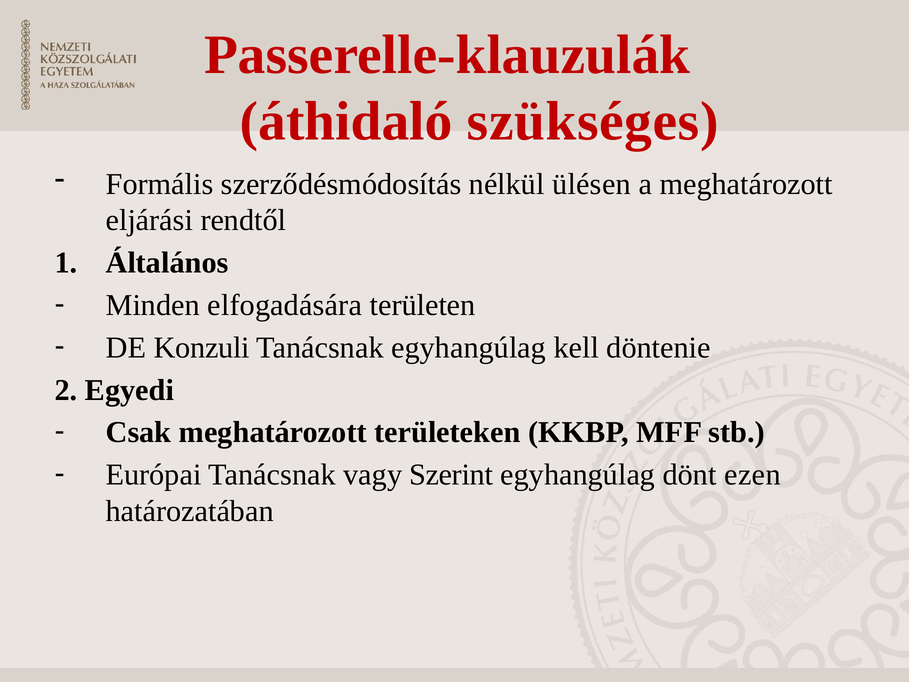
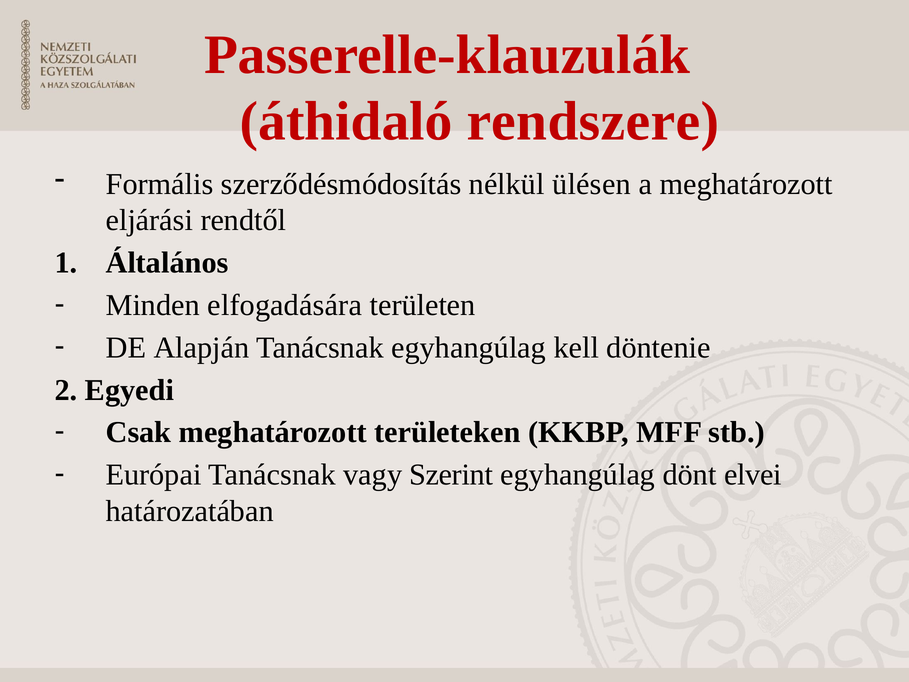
szükséges: szükséges -> rendszere (593, 121)
Konzuli: Konzuli -> Alapján (201, 348)
ezen: ezen -> elvei (753, 475)
